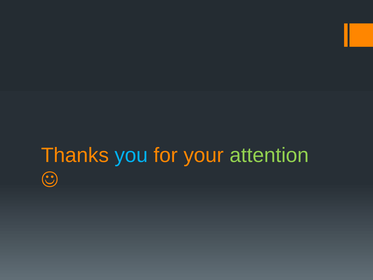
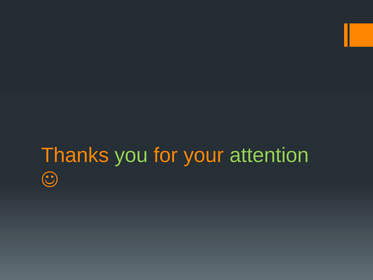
you colour: light blue -> light green (131, 155)
